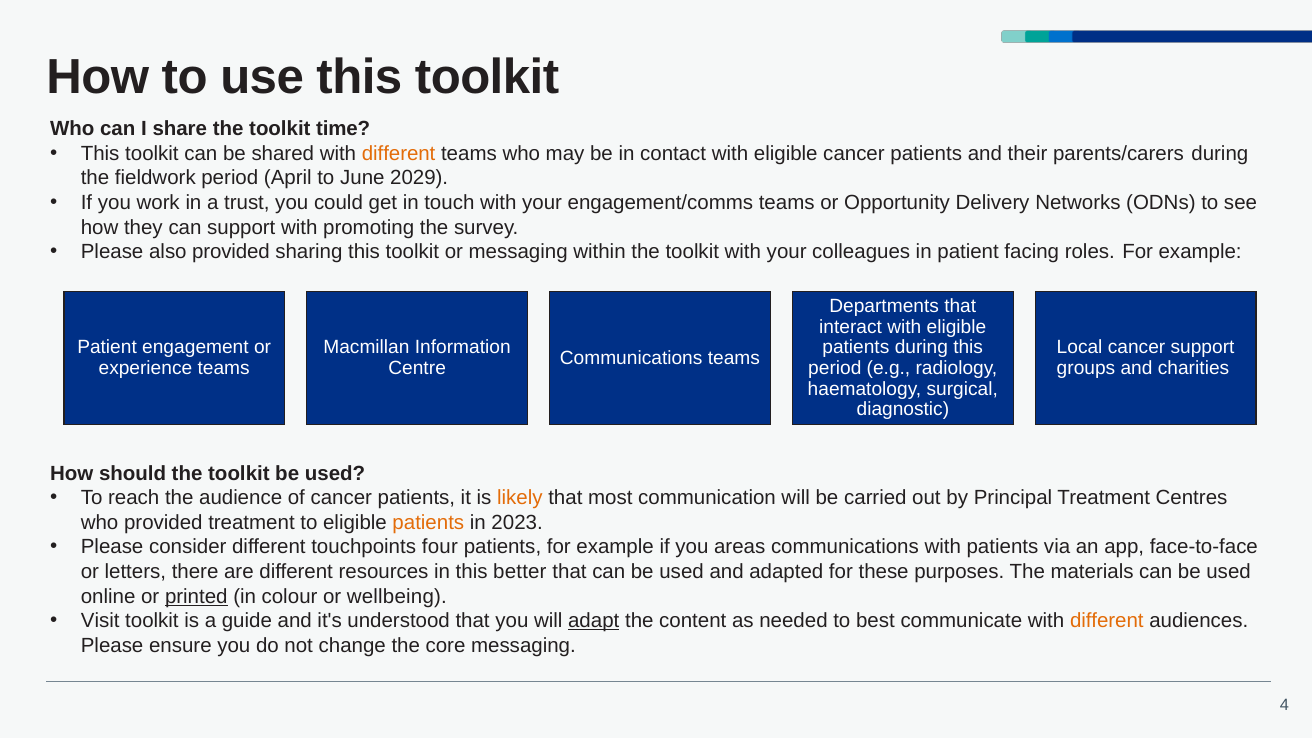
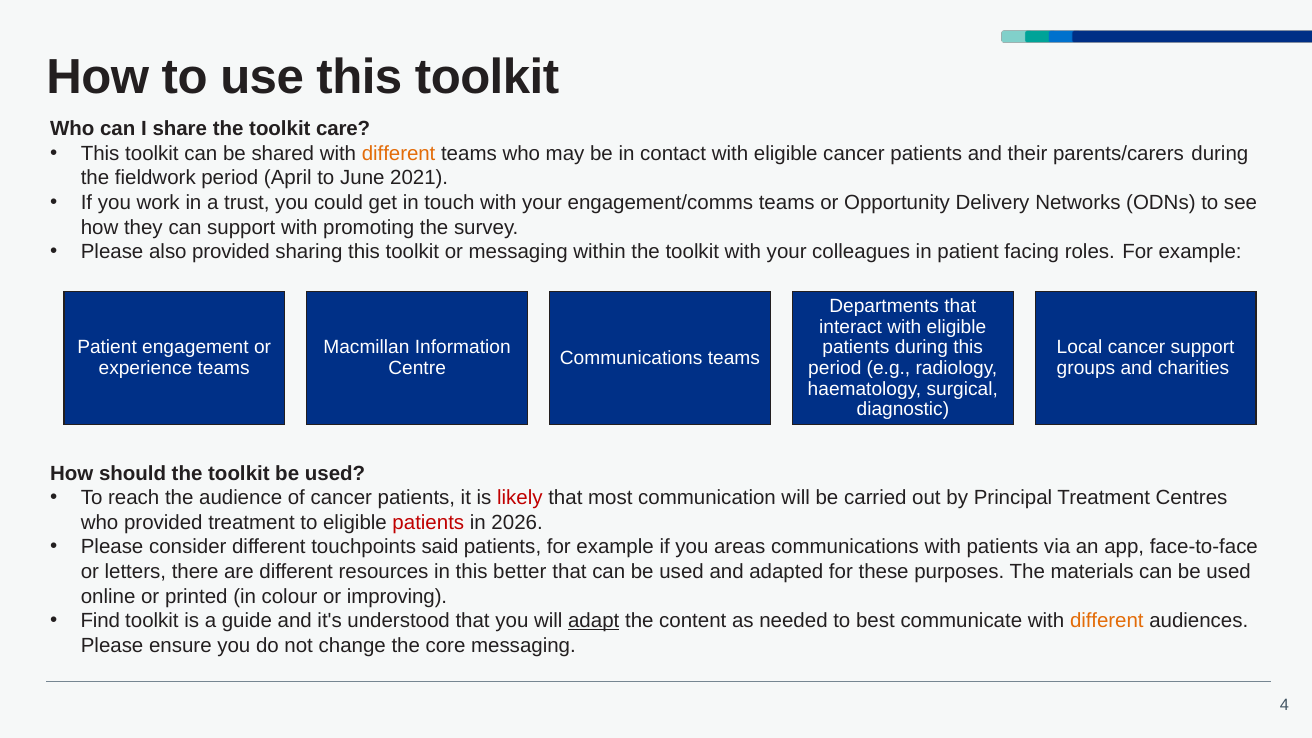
time: time -> care (343, 129)
2029: 2029 -> 2021 (419, 178)
likely colour: orange -> red (520, 498)
patients colour: orange -> red (428, 523)
2023: 2023 -> 2026 (517, 523)
four: four -> said (440, 547)
printed underline: present -> none (196, 596)
wellbeing: wellbeing -> improving (397, 596)
Visit: Visit -> Find (100, 621)
